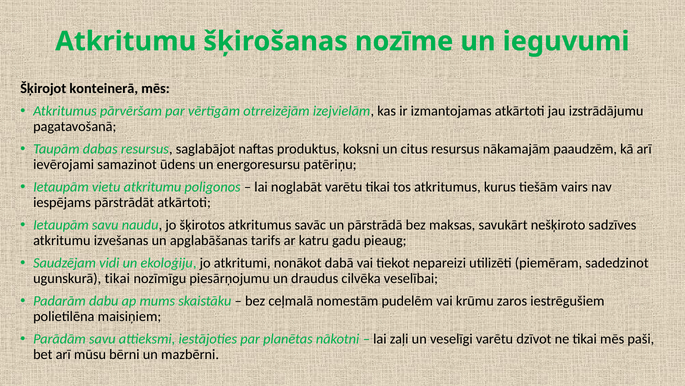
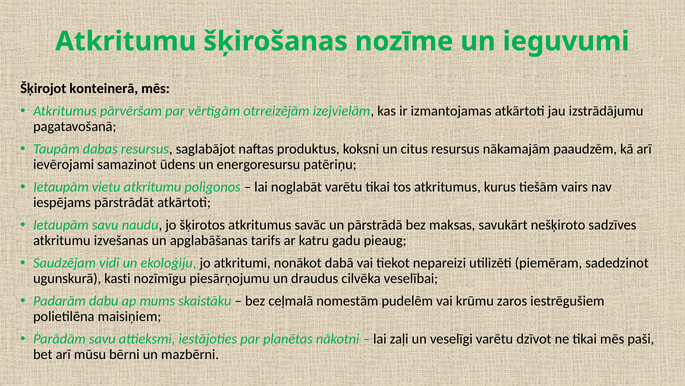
ugunskurā tikai: tikai -> kasti (117, 278)
